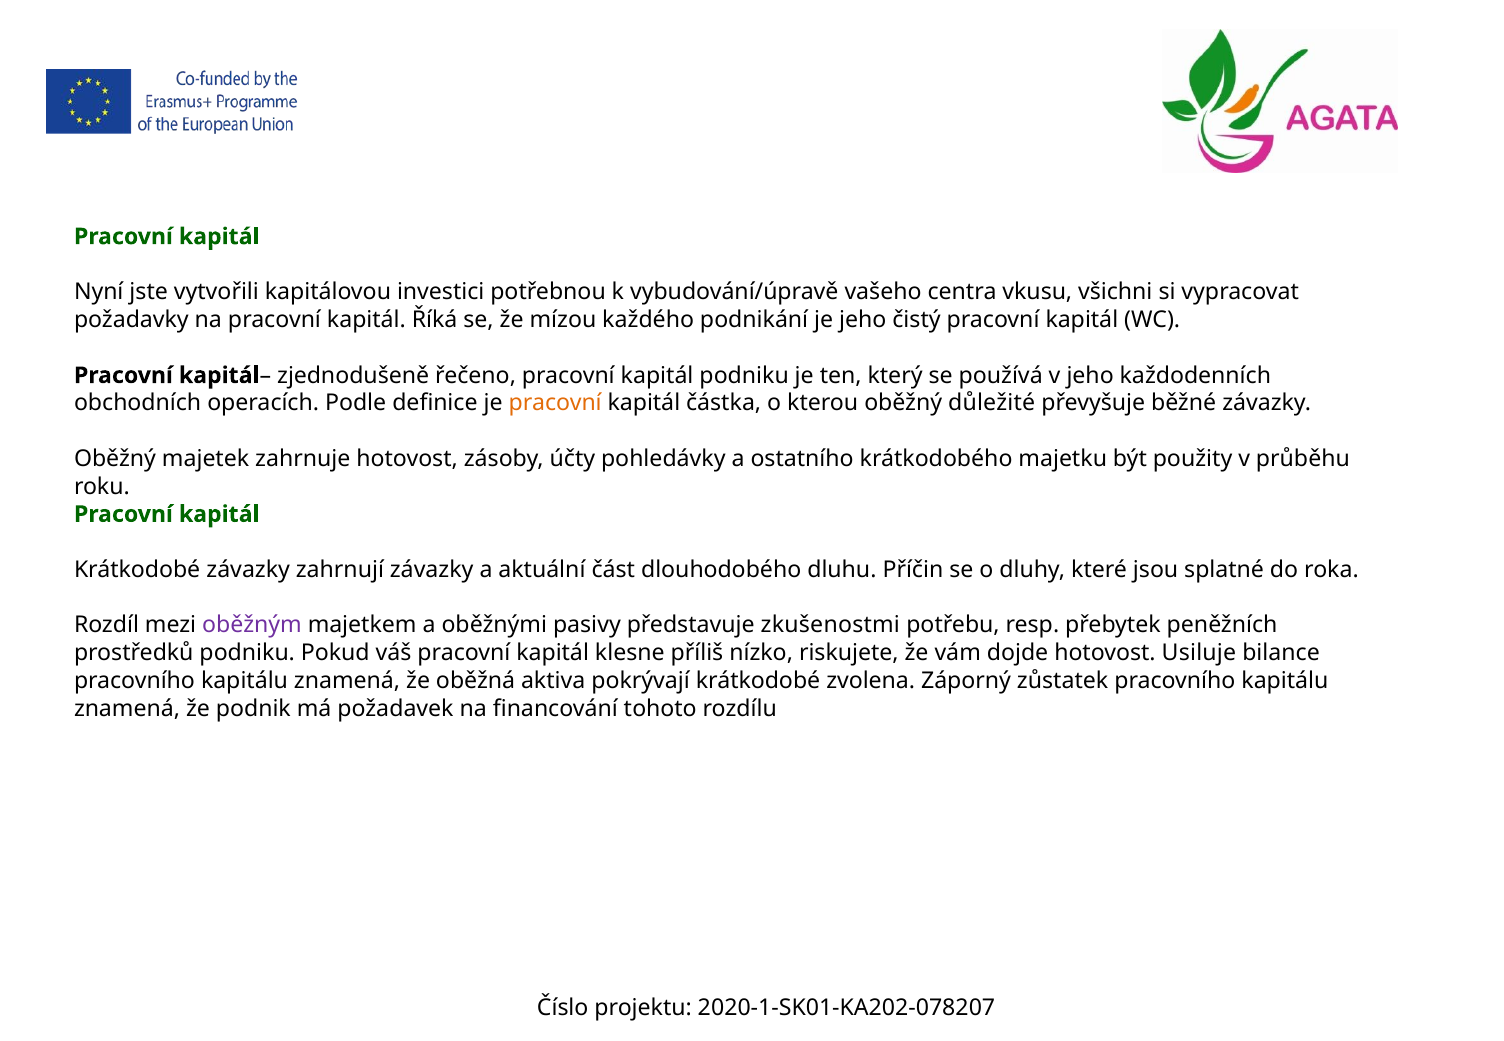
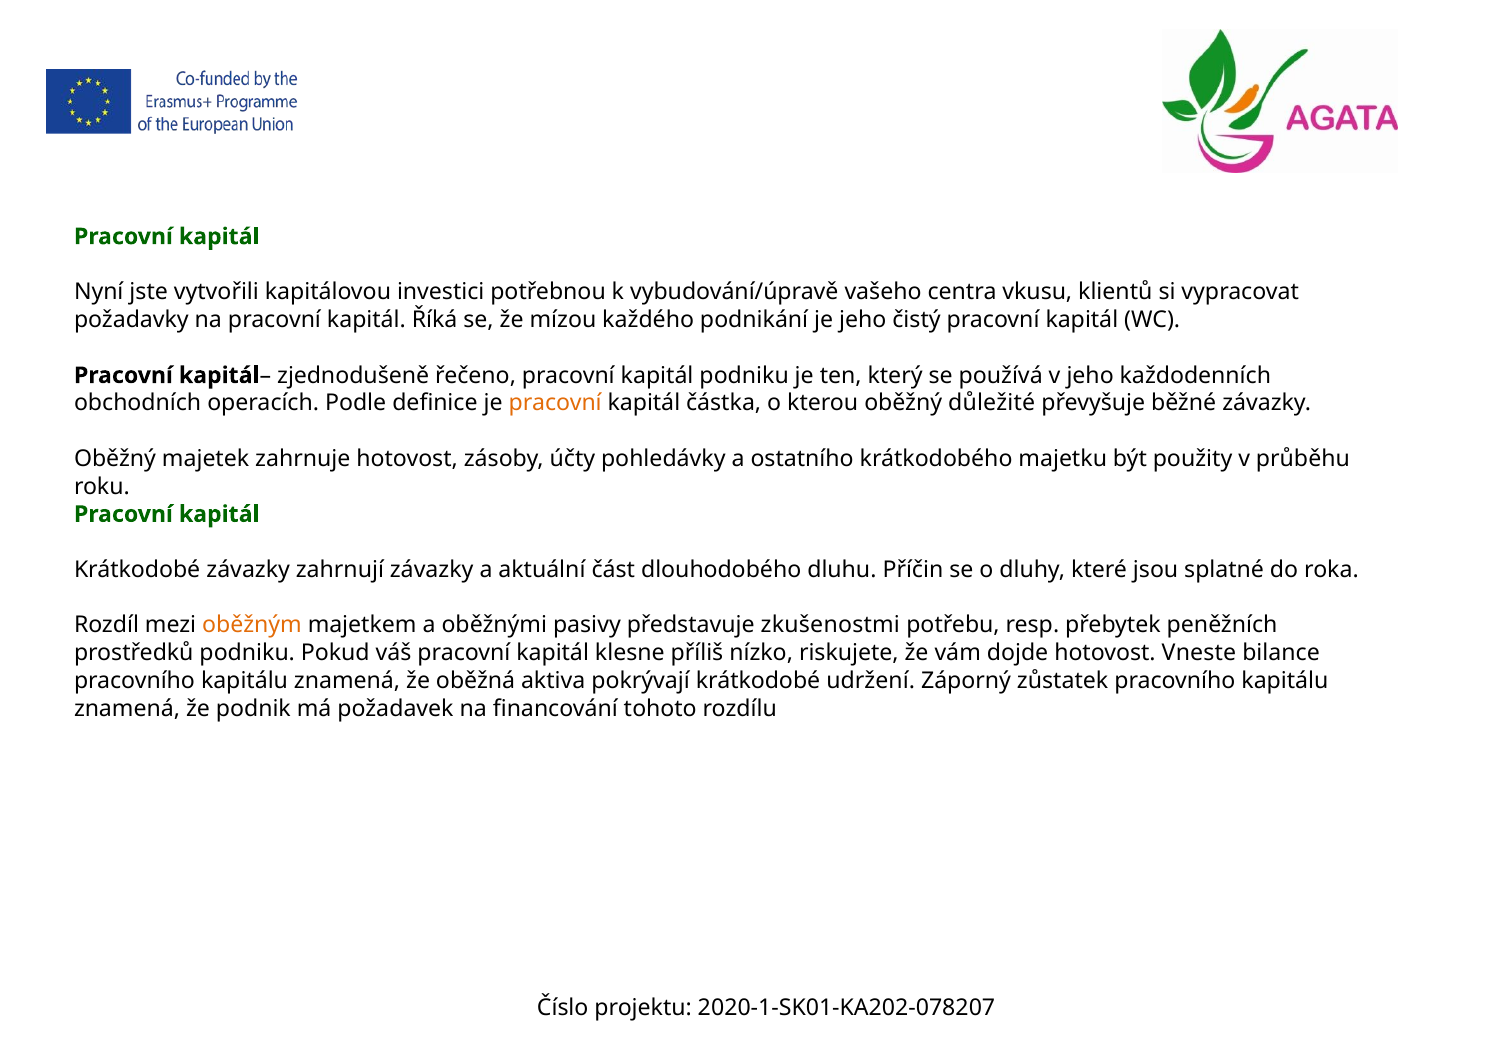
všichni: všichni -> klientů (1115, 292)
oběžným colour: purple -> orange (252, 625)
Usiluje: Usiluje -> Vneste (1199, 653)
zvolena: zvolena -> udržení (871, 681)
